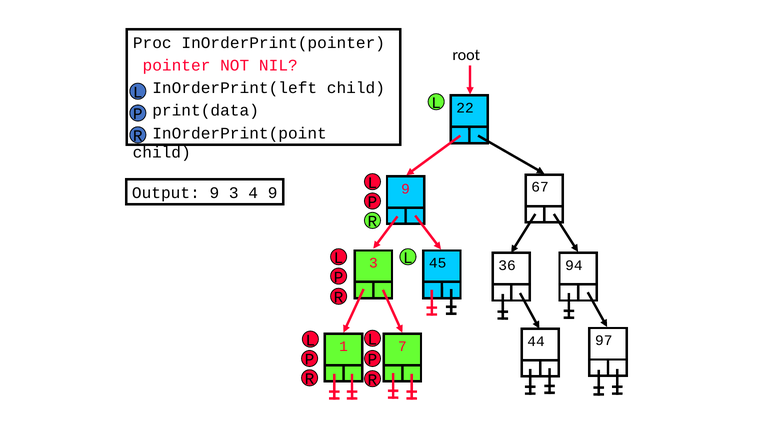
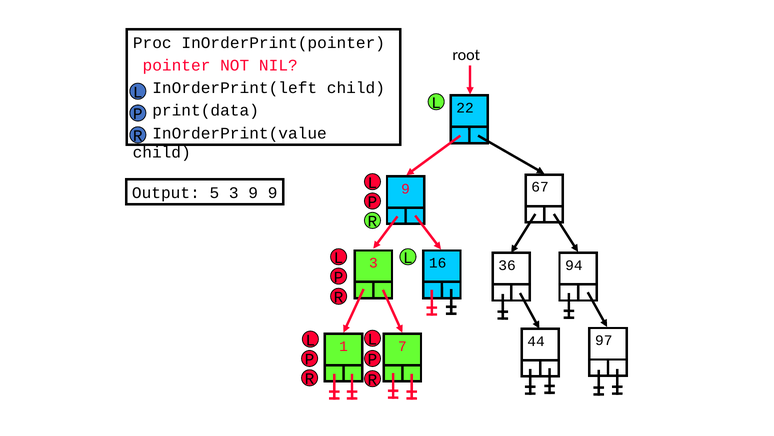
InOrderPrint(point: InOrderPrint(point -> InOrderPrint(value (240, 133)
Output 9: 9 -> 5 (214, 192)
3 4: 4 -> 9 (253, 192)
45: 45 -> 16 (438, 263)
